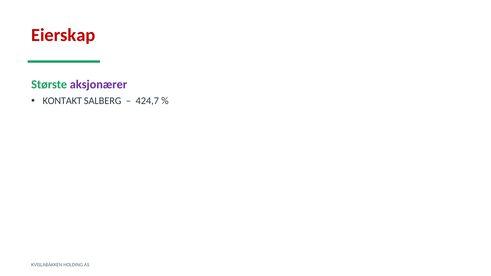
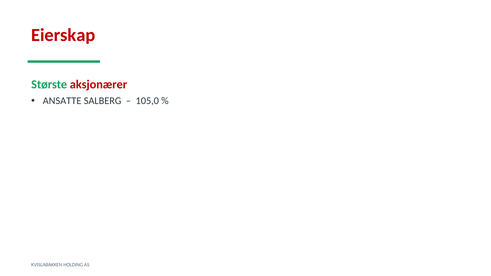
aksjonærer colour: purple -> red (98, 85)
KONTAKT: KONTAKT -> ANSATTE (62, 101)
424,7: 424,7 -> 105,0 (147, 101)
